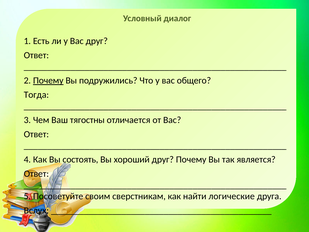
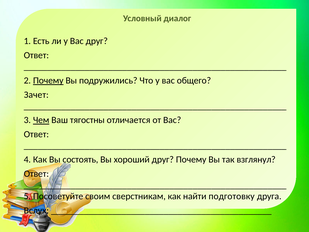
Тогда: Тогда -> Зачет (36, 95)
Чем underline: none -> present (41, 120)
является: является -> взглянул (256, 159)
логические: логические -> подготовку (232, 196)
